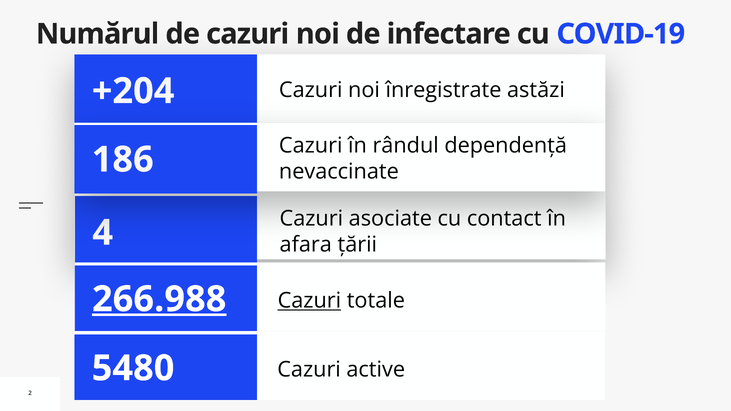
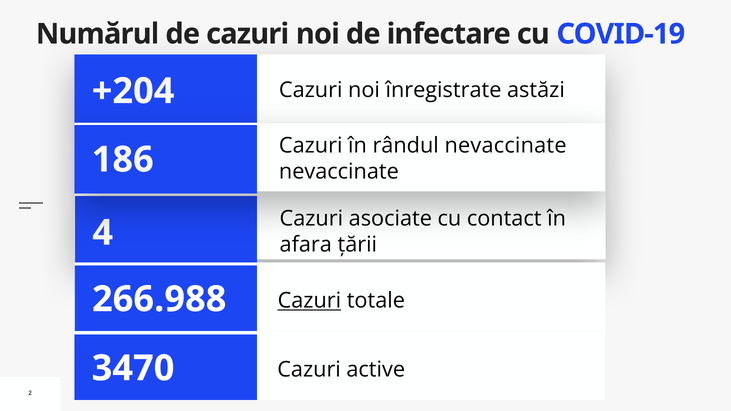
rândul dependență: dependență -> nevaccinate (506, 146)
266.988 underline: present -> none (159, 299)
5480: 5480 -> 3470 (133, 368)
